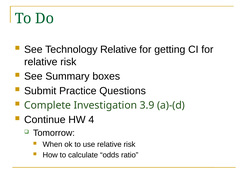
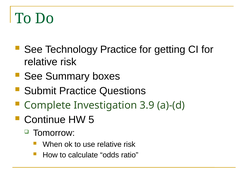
Technology Relative: Relative -> Practice (118, 49)
4: 4 -> 5 (91, 120)
